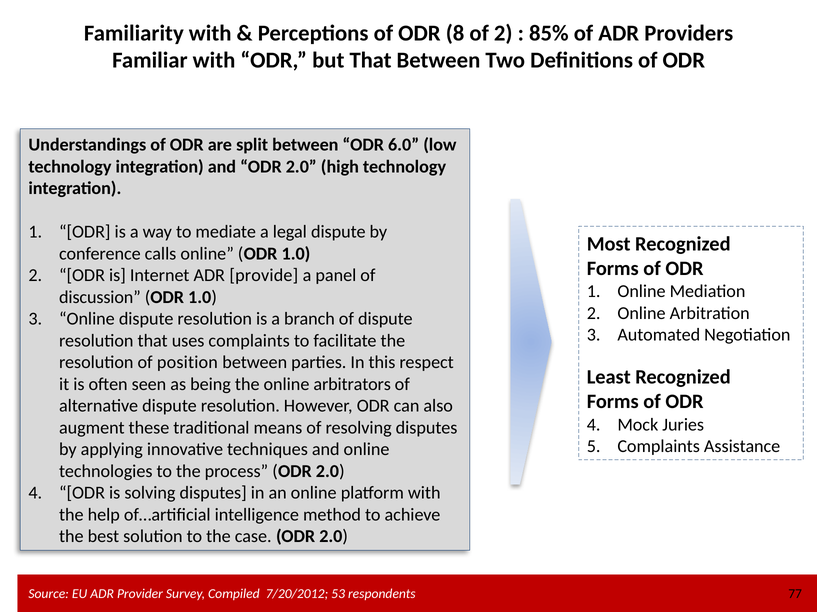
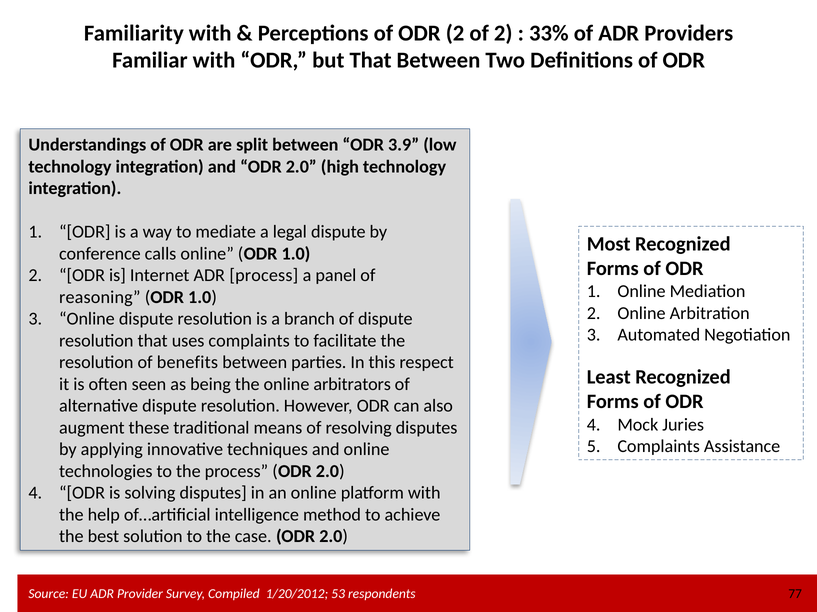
ODR 8: 8 -> 2 (455, 33)
85%: 85% -> 33% (549, 33)
6.0: 6.0 -> 3.9 (404, 145)
ADR provide: provide -> process (264, 276)
discussion: discussion -> reasoning (100, 298)
position: position -> benefits (187, 363)
7/20/2012: 7/20/2012 -> 1/20/2012 (297, 594)
